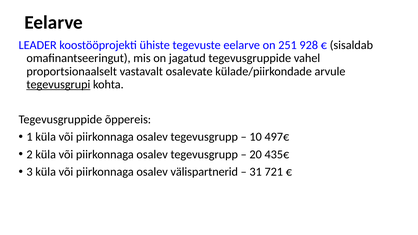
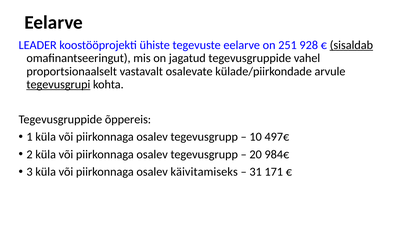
sisaldab underline: none -> present (351, 45)
435€: 435€ -> 984€ (277, 155)
välispartnerid: välispartnerid -> käivitamiseks (204, 172)
721: 721 -> 171 (274, 172)
